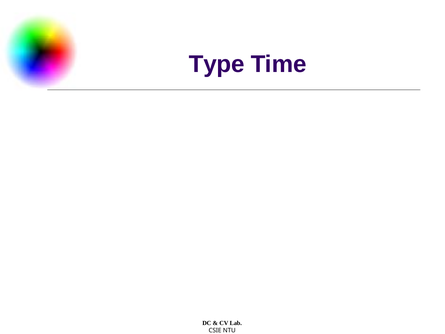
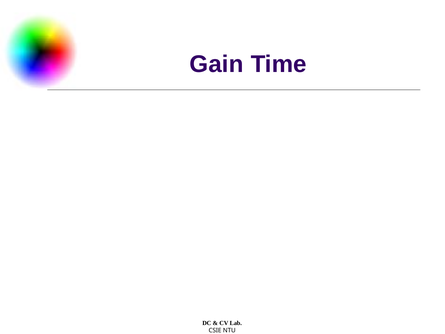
Type: Type -> Gain (217, 64)
